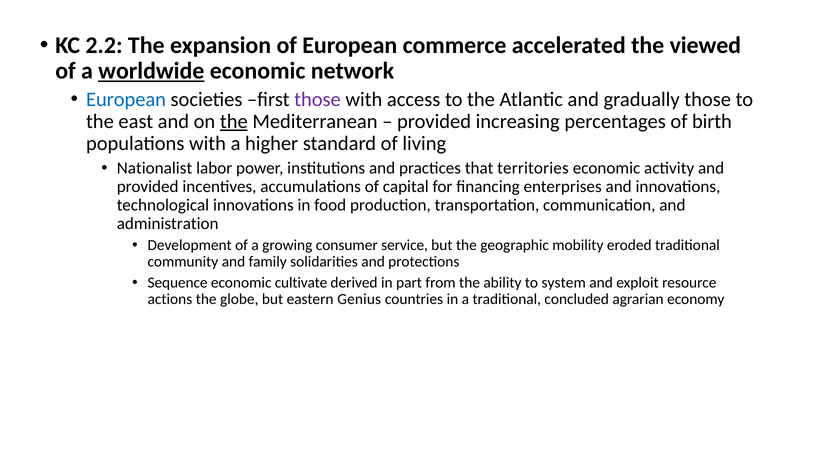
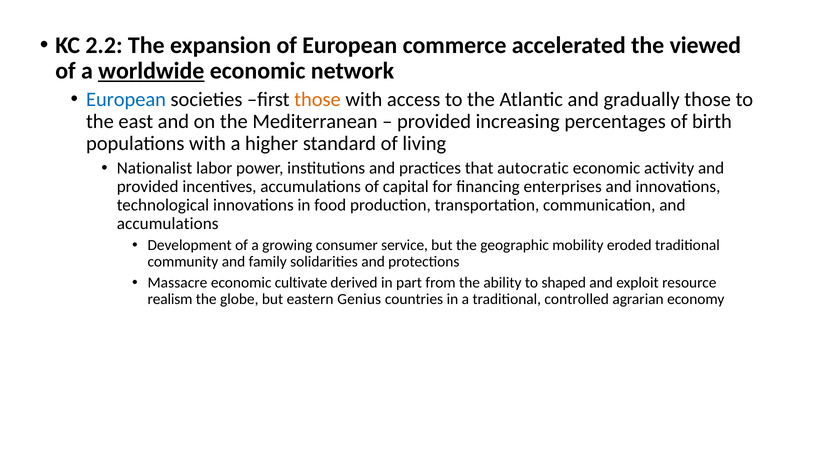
those colour: purple -> orange (317, 99)
the underline: present -> none (234, 122)
territories: territories -> autocratic (533, 168)
administration: administration -> accumulations (168, 224)
Sequence: Sequence -> Massacre (177, 283)
system: system -> shaped (564, 283)
actions: actions -> realism (170, 299)
concluded: concluded -> controlled (577, 299)
